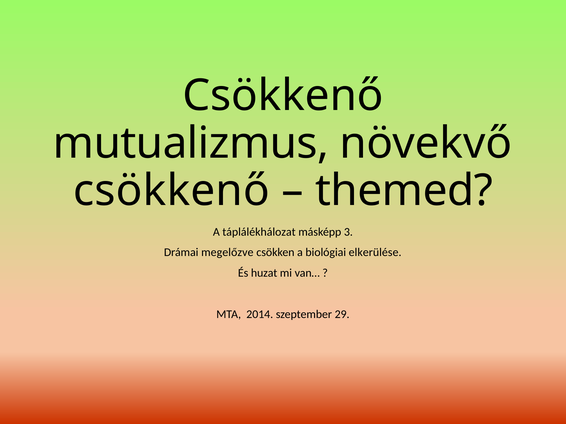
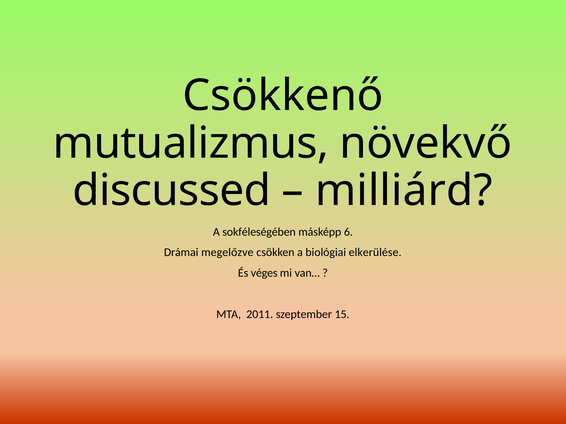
csökkenő: csökkenő -> discussed (172, 191)
themed: themed -> milliárd (404, 191)
táplálékhálozat: táplálékhálozat -> sokféleségében (259, 232)
3: 3 -> 6 (348, 232)
huzat: huzat -> véges (264, 273)
2014: 2014 -> 2011 (260, 315)
29: 29 -> 15 (342, 315)
